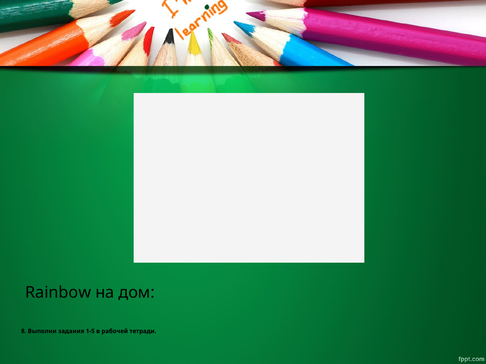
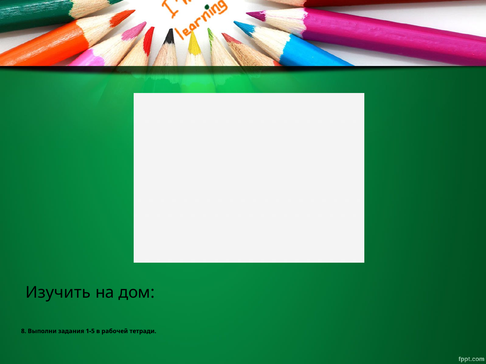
Rainbow: Rainbow -> Изучить (58, 293)
